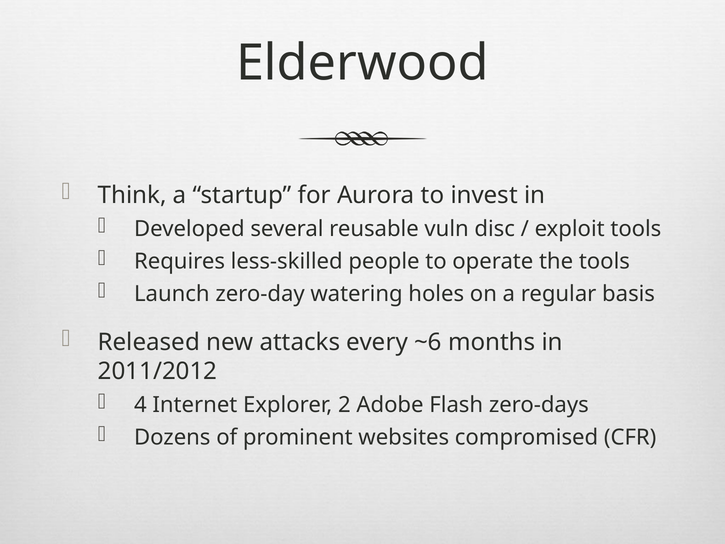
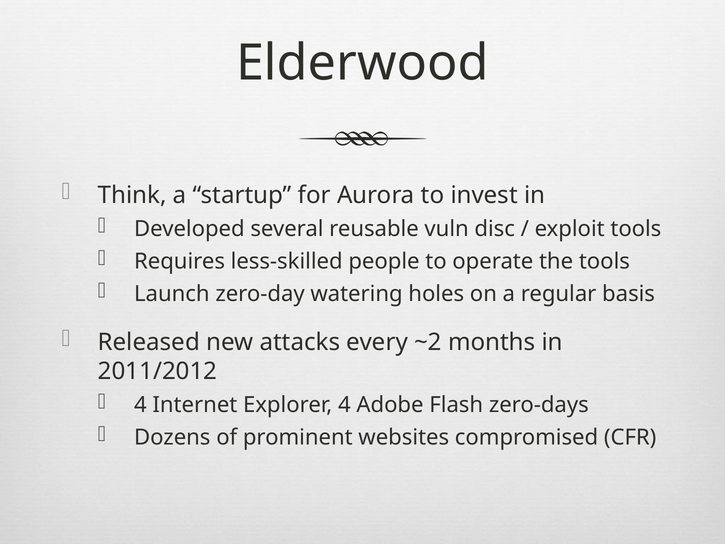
~6: ~6 -> ~2 (428, 342)
Explorer 2: 2 -> 4 (344, 405)
